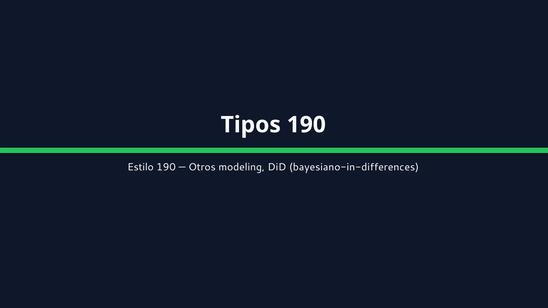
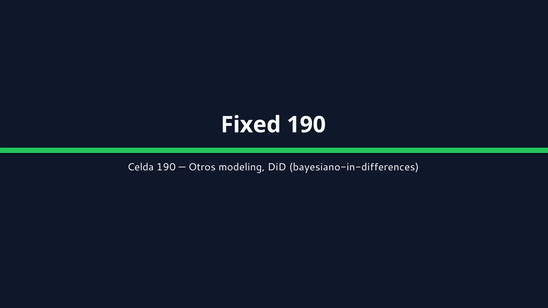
Tipos: Tipos -> Fixed (251, 125)
Estilo: Estilo -> Celda (141, 167)
